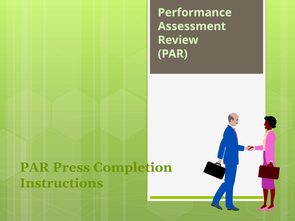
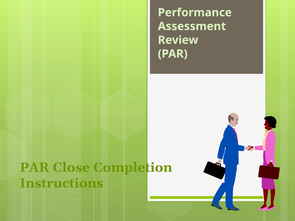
Press: Press -> Close (71, 168)
